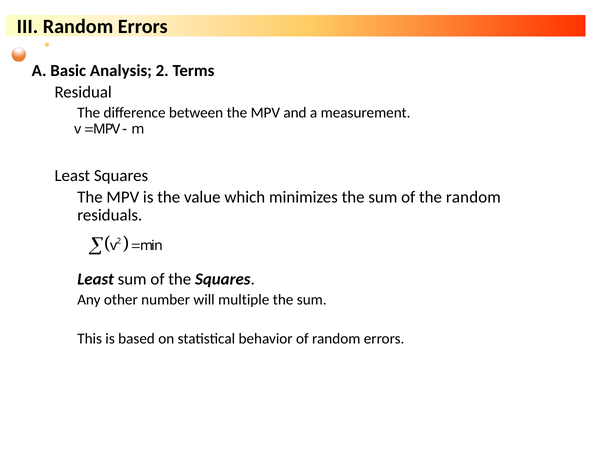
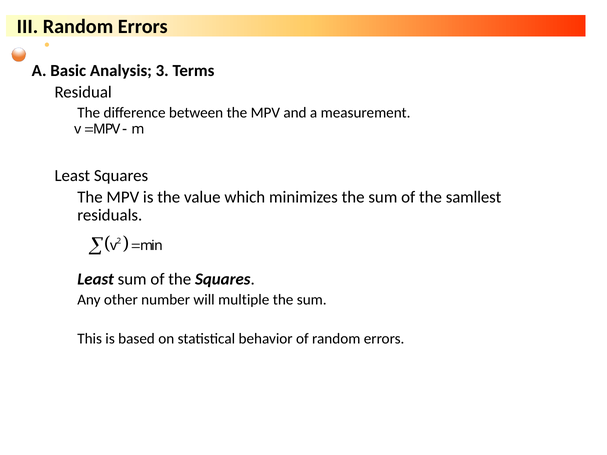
Analysis 2: 2 -> 3 (162, 71)
the random: random -> samllest (474, 197)
